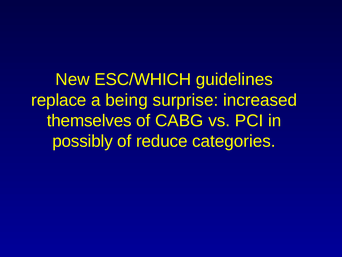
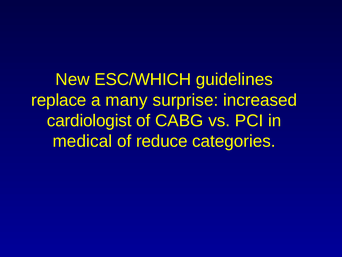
being: being -> many (127, 100)
themselves: themselves -> cardiologist (89, 120)
possibly: possibly -> medical (82, 141)
